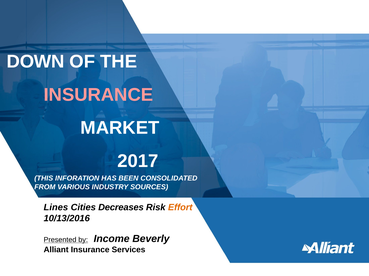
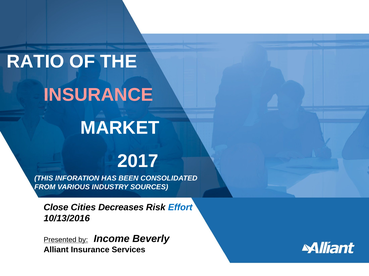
DOWN: DOWN -> RATIO (35, 62)
Lines: Lines -> Close (56, 208)
Effort colour: orange -> blue (180, 208)
